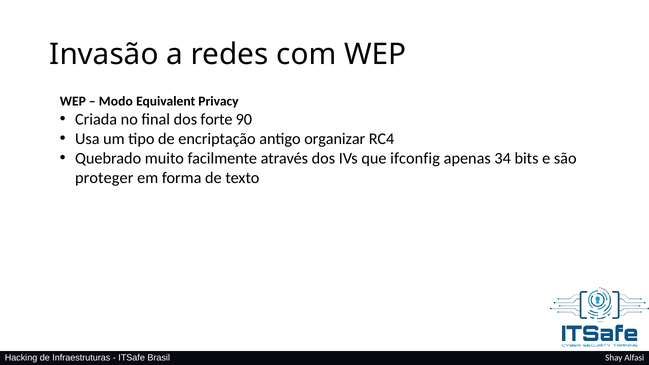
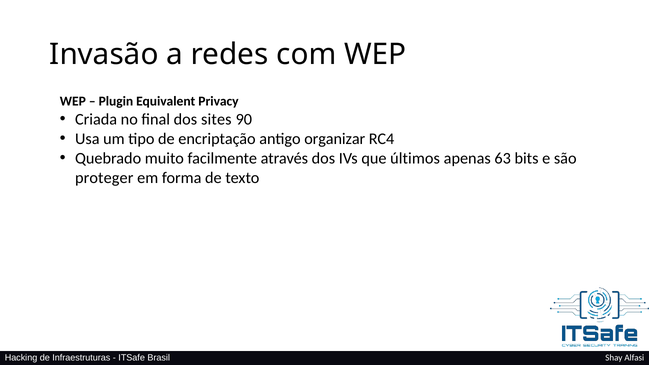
Modo: Modo -> Plugin (116, 101)
forte: forte -> sites (216, 119)
ifconfig: ifconfig -> últimos (415, 158)
34: 34 -> 63 (503, 158)
